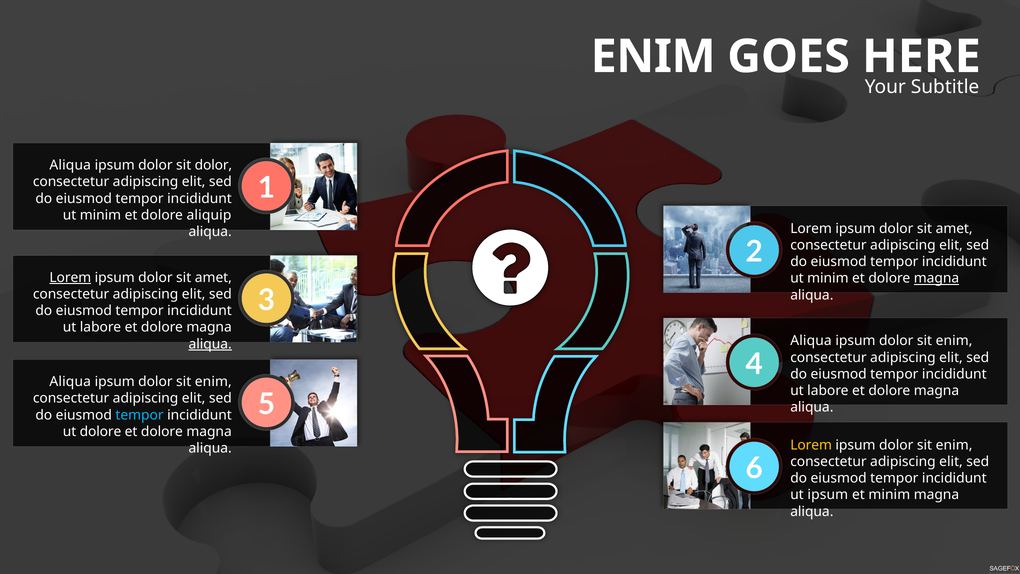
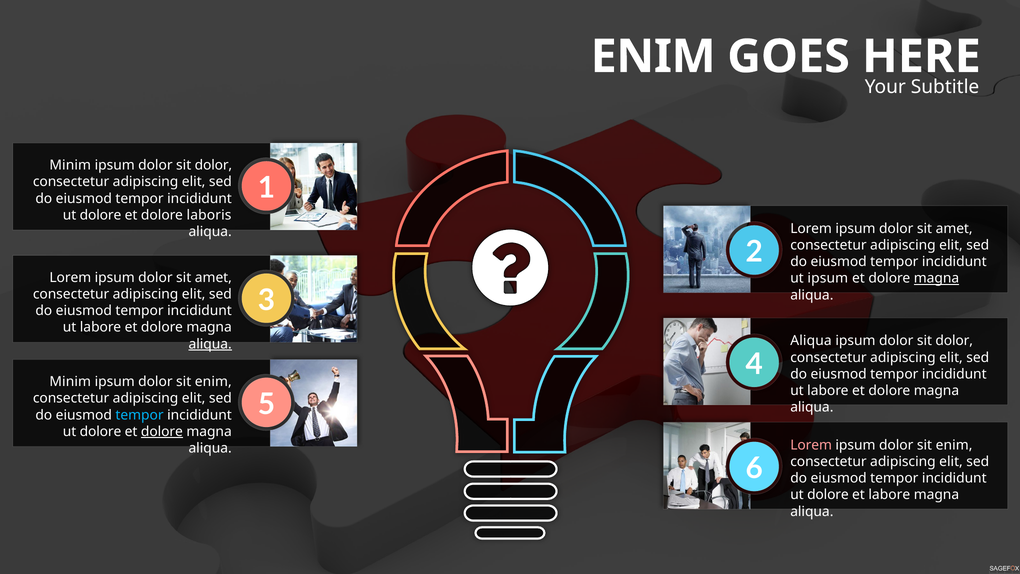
Aliqua: Aliqua -> Minim (70, 165)
minim: minim -> dolore (101, 215)
aliquip: aliquip -> laboris (209, 215)
Lorem underline: present -> none (70, 277)
minim: minim -> ipsum (828, 278)
enim: enim -> dolor (954, 341)
Aliqua: Aliqua -> Minim (70, 382)
dolore underline: none -> present (162, 431)
Lorem colour: yellow -> pink (811, 445)
ipsum: ipsum -> dolore (828, 495)
et minim: minim -> labore (889, 495)
